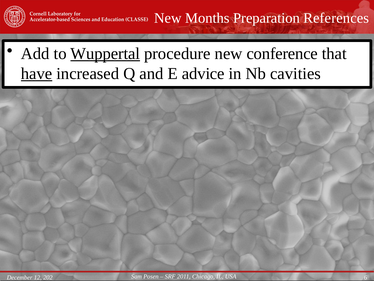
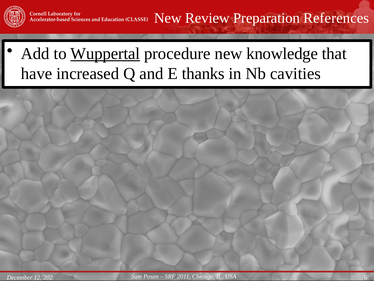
Months: Months -> Review (207, 18)
conference: conference -> knowledge (282, 54)
have underline: present -> none (37, 73)
advice: advice -> thanks (203, 73)
